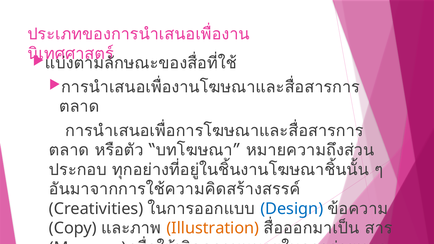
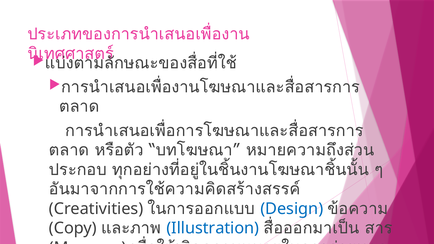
Illustration colour: orange -> blue (213, 228)
